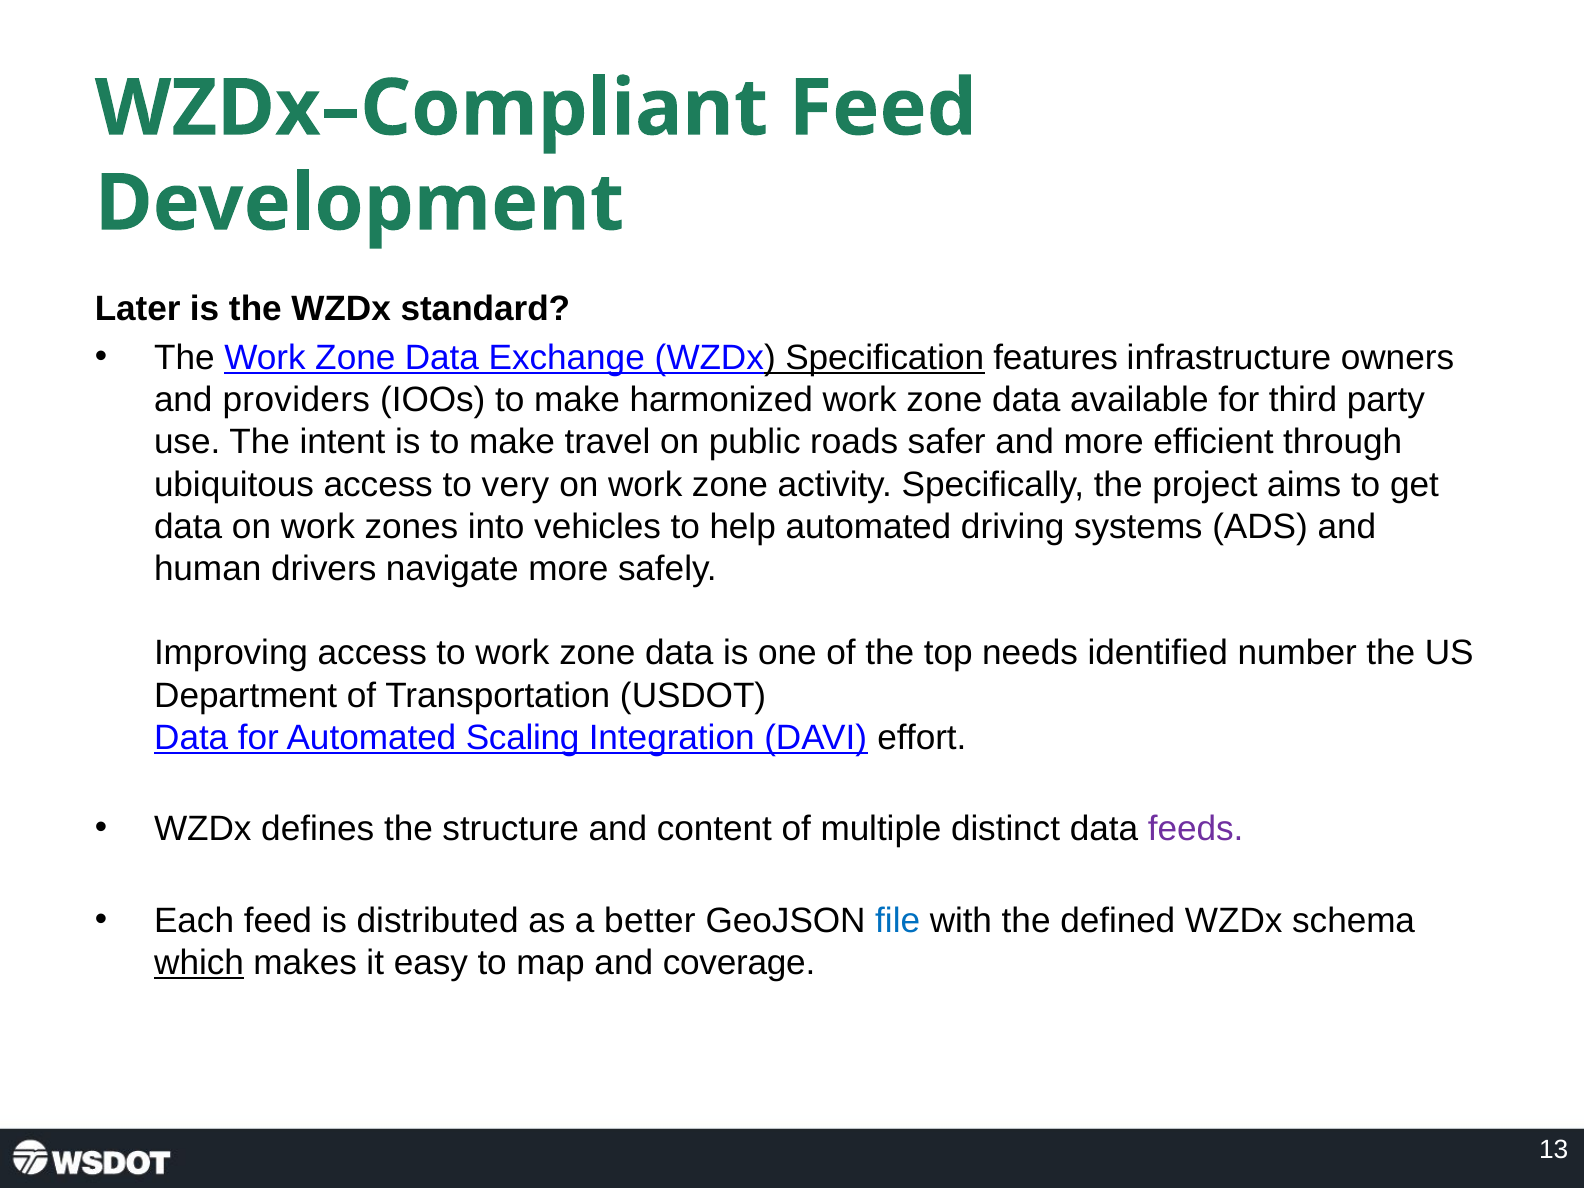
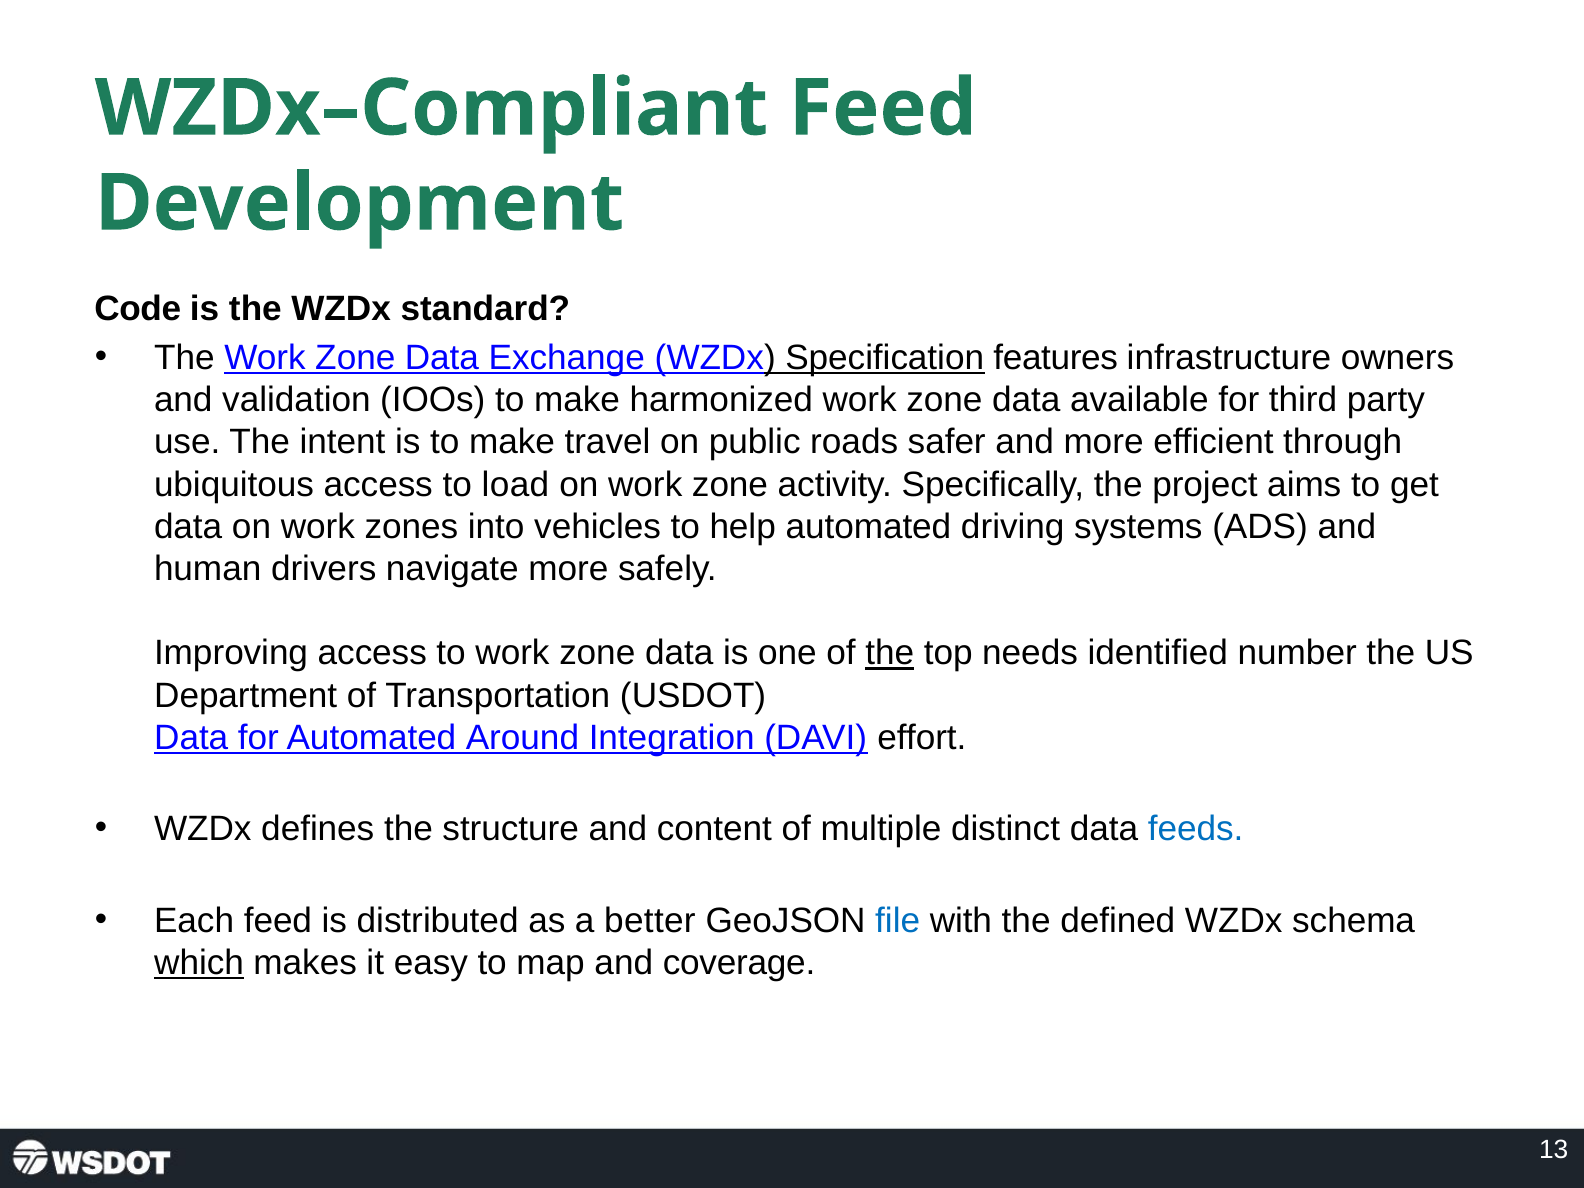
Later: Later -> Code (138, 309)
providers: providers -> validation (296, 400)
very: very -> load (515, 484)
the underline: none -> present (890, 653)
Scaling: Scaling -> Around (522, 738)
feeds colour: purple -> blue (1196, 829)
